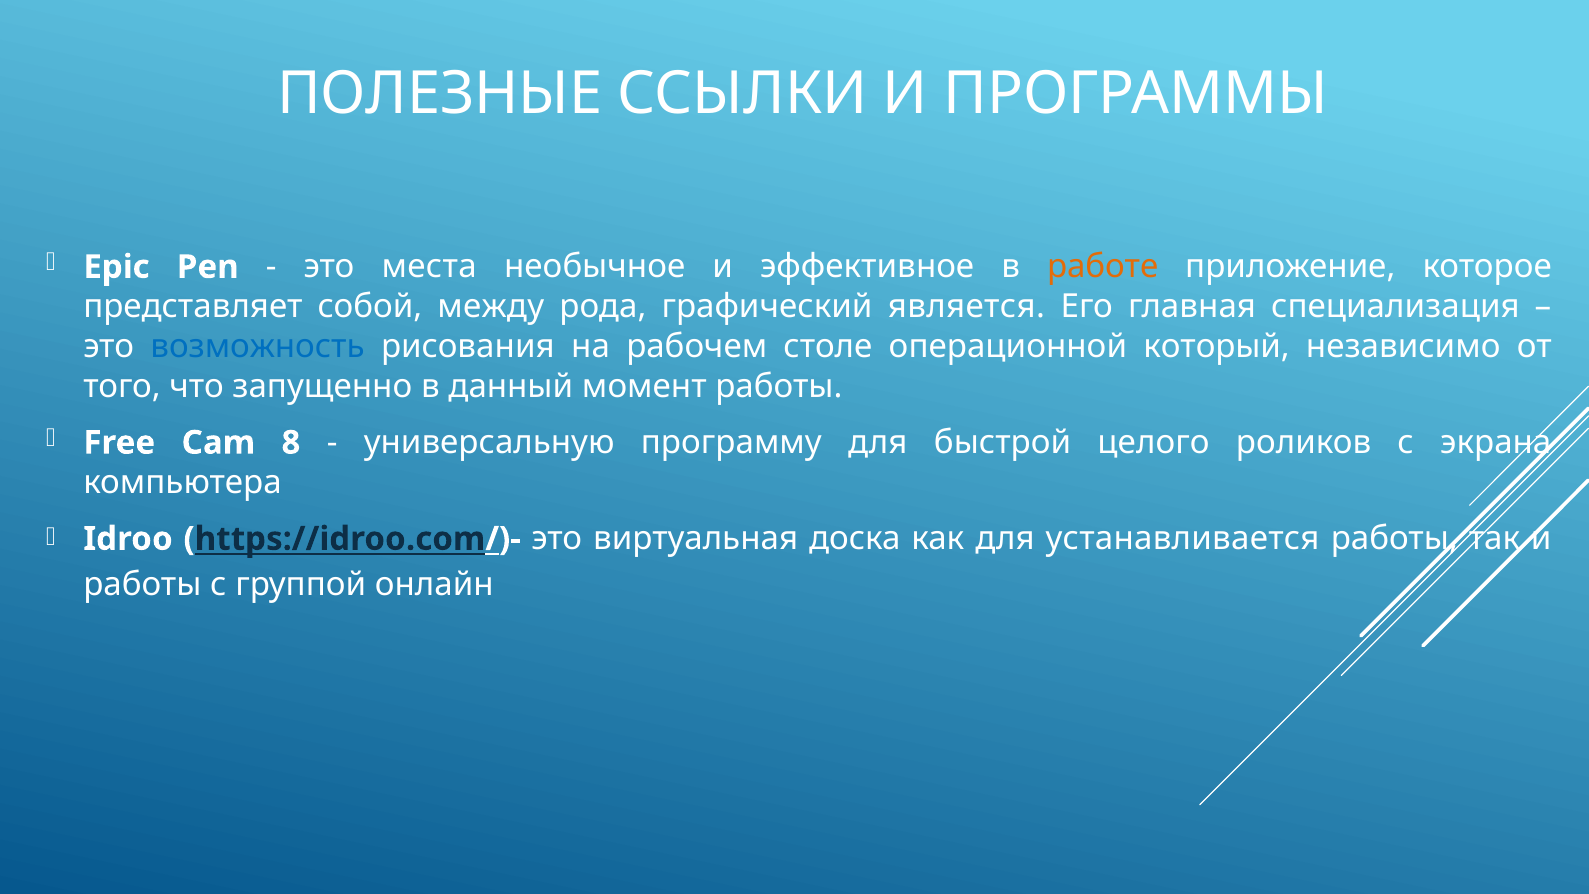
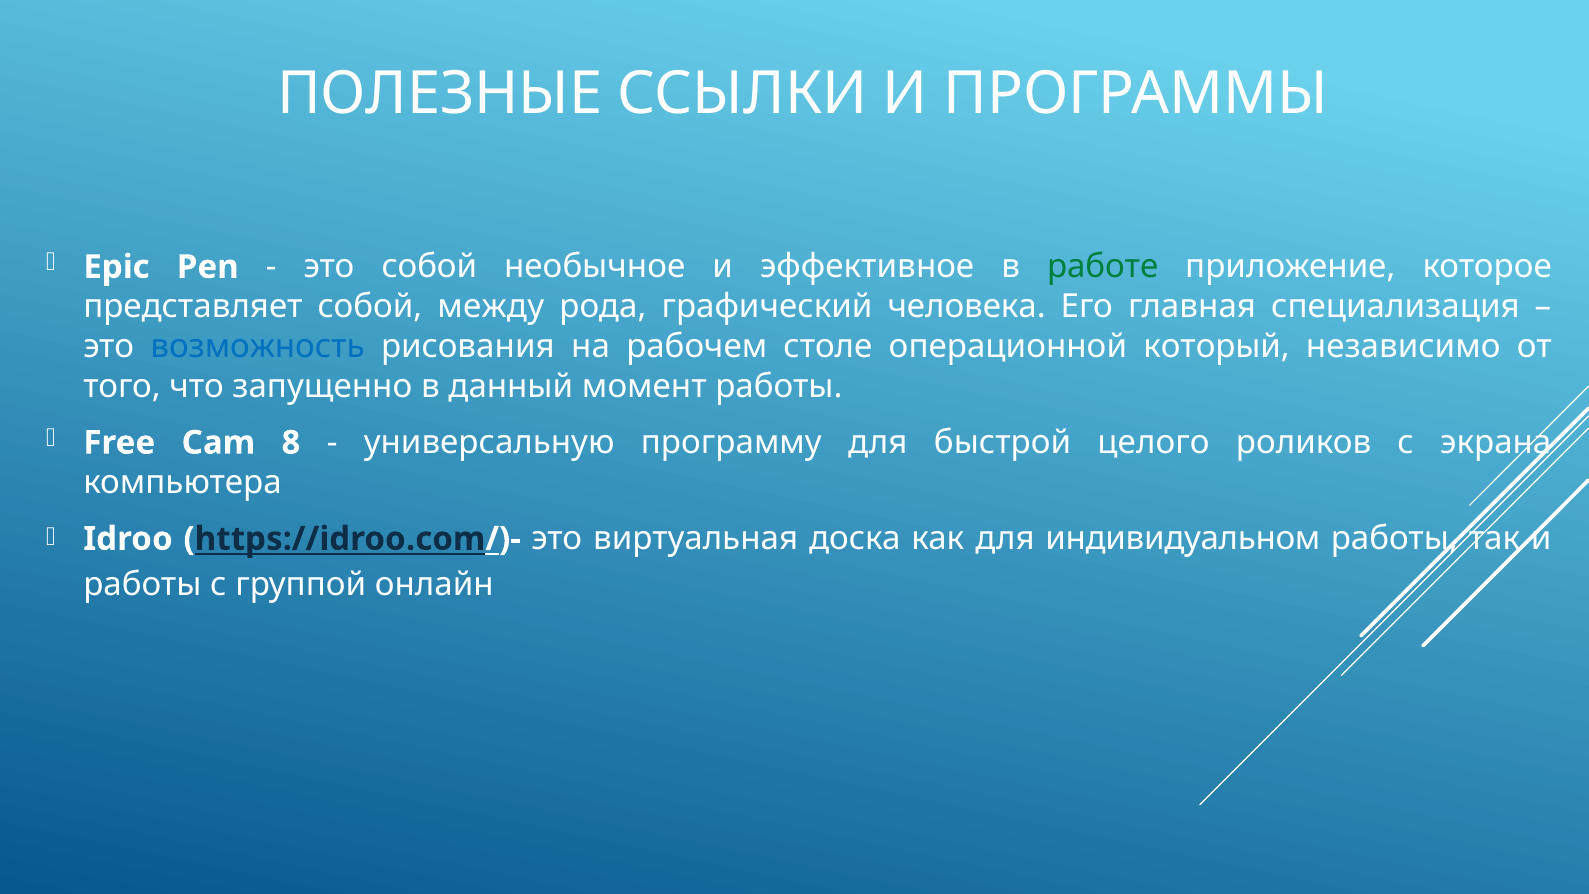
это места: места -> собой (429, 267)
работе colour: orange -> green (1103, 267)
является: является -> человека (967, 307)
устанавливается: устанавливается -> индивидуальном (1183, 539)
